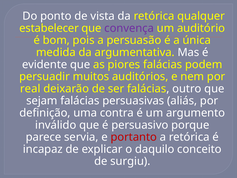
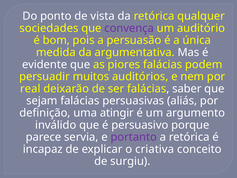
estabelecer: estabelecer -> sociedades (49, 28)
outro: outro -> saber (187, 89)
contra: contra -> atingir (117, 113)
portanto colour: red -> purple (134, 137)
daquilo: daquilo -> criativa (155, 149)
